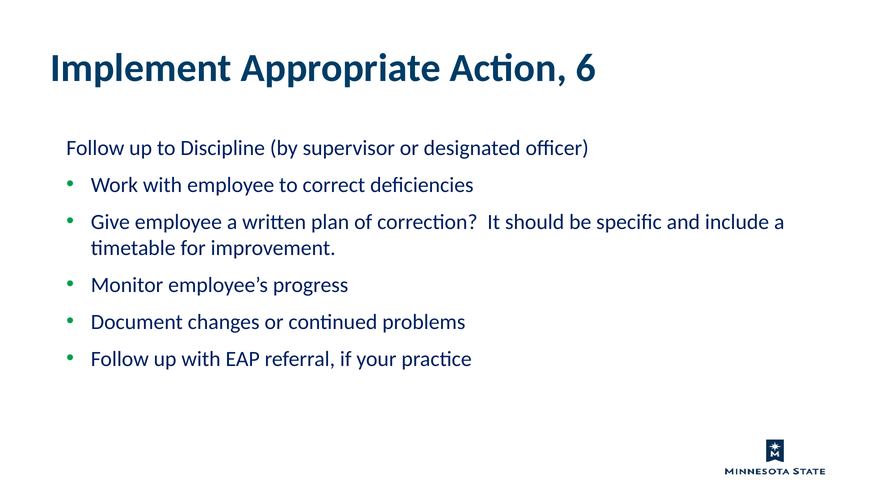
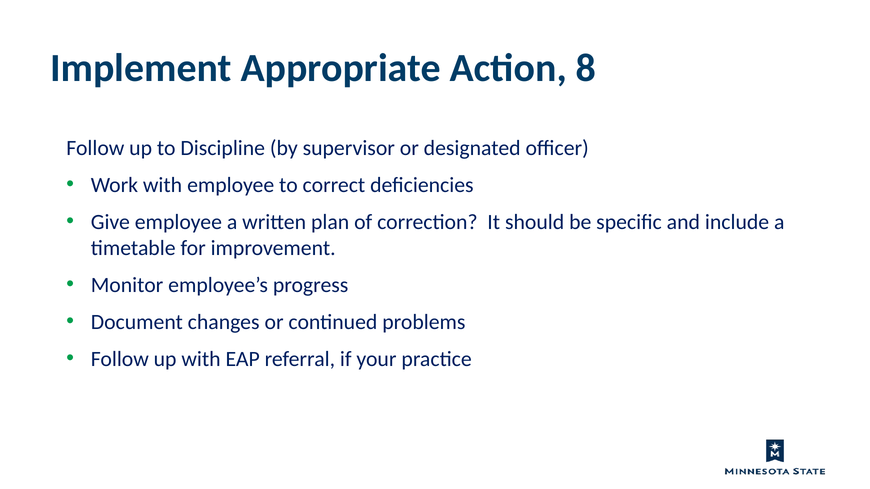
6: 6 -> 8 (586, 68)
